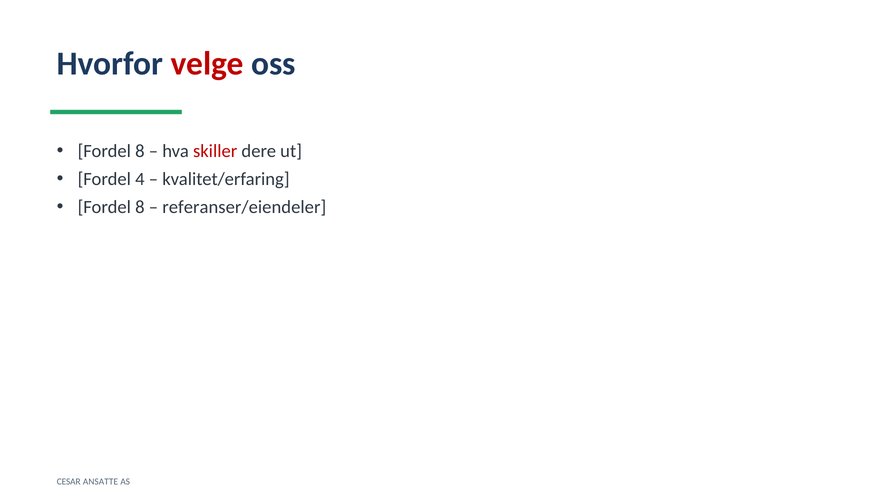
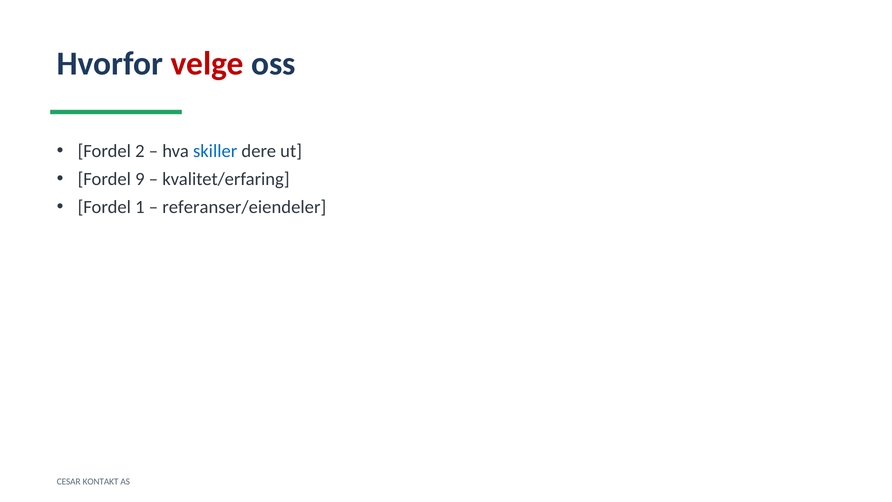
8: 8 -> 2 (140, 151)
skiller colour: red -> blue (215, 151)
4: 4 -> 9 (140, 179)
8: 8 -> 1 (140, 207)
ANSATTE: ANSATTE -> KONTAKT (101, 481)
